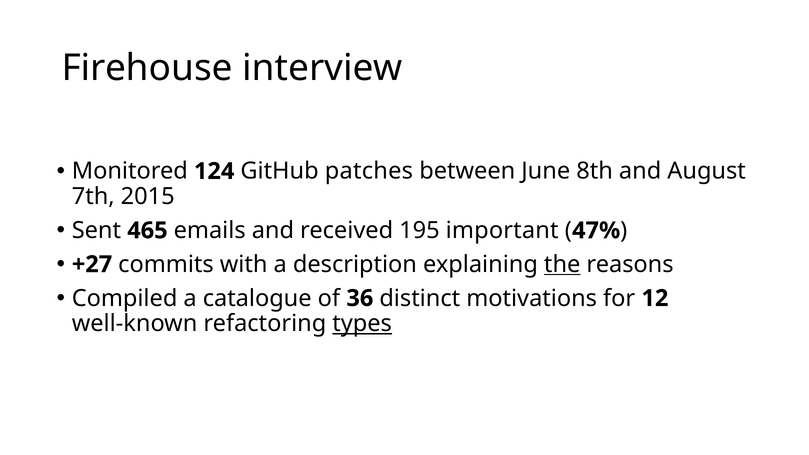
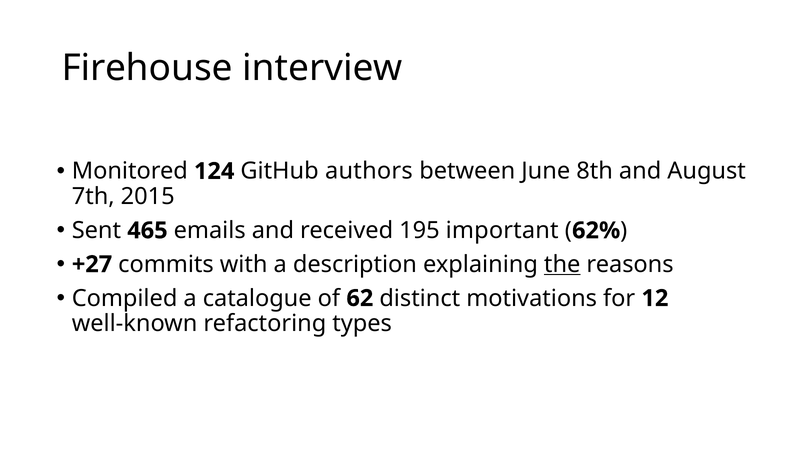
patches: patches -> authors (369, 171)
47%: 47% -> 62% (596, 231)
36: 36 -> 62 (360, 298)
types underline: present -> none (362, 324)
